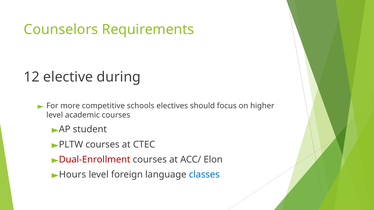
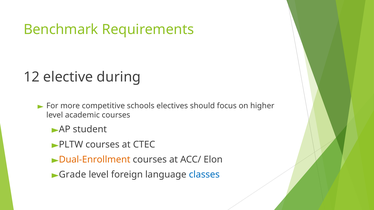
Counselors: Counselors -> Benchmark (61, 29)
Dual-Enrollment colour: red -> orange (95, 160)
Hours: Hours -> Grade (73, 175)
